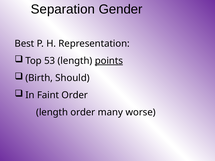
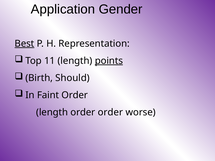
Separation: Separation -> Application (63, 9)
Best underline: none -> present (24, 44)
53: 53 -> 11 (50, 61)
order many: many -> order (110, 112)
